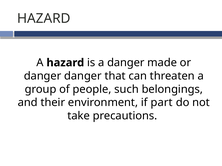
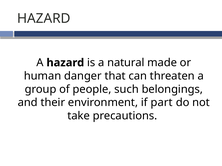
a danger: danger -> natural (126, 63)
danger: danger -> human (43, 76)
